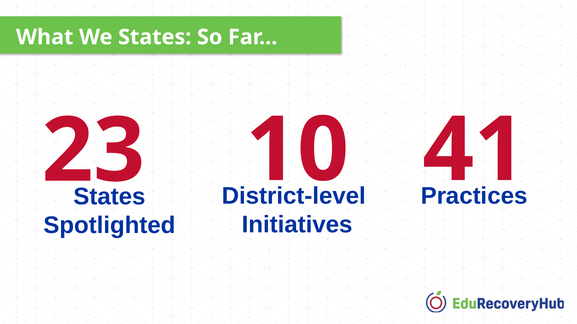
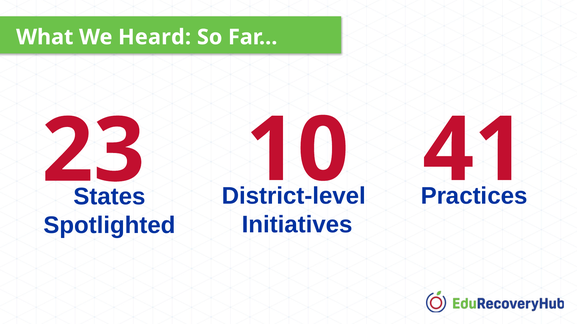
We States: States -> Heard (155, 37)
